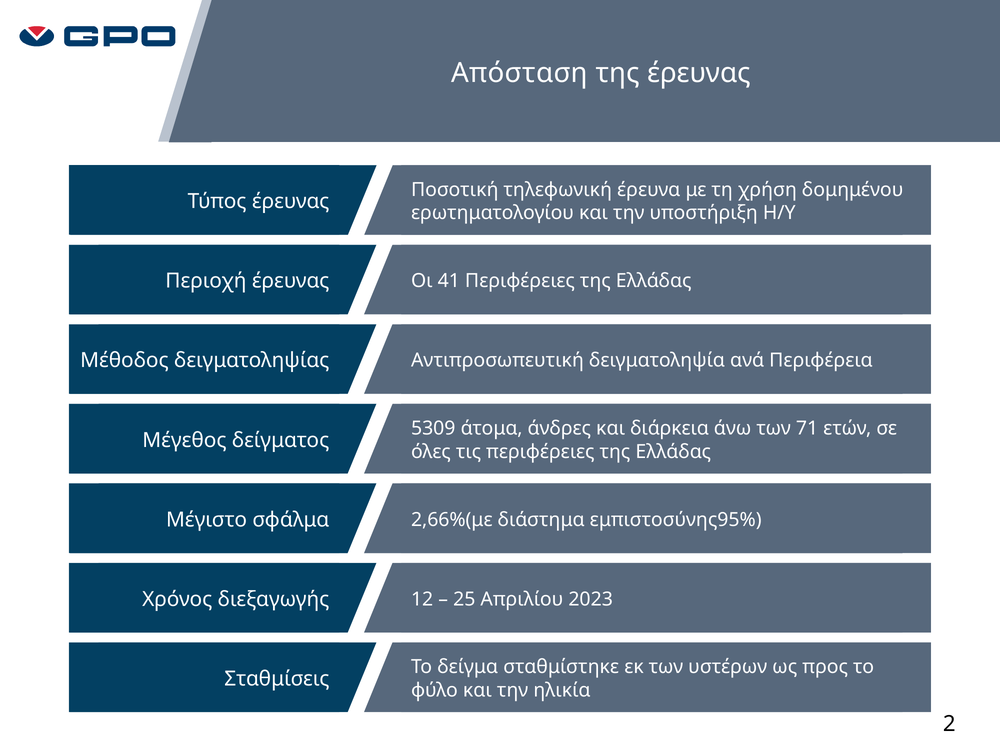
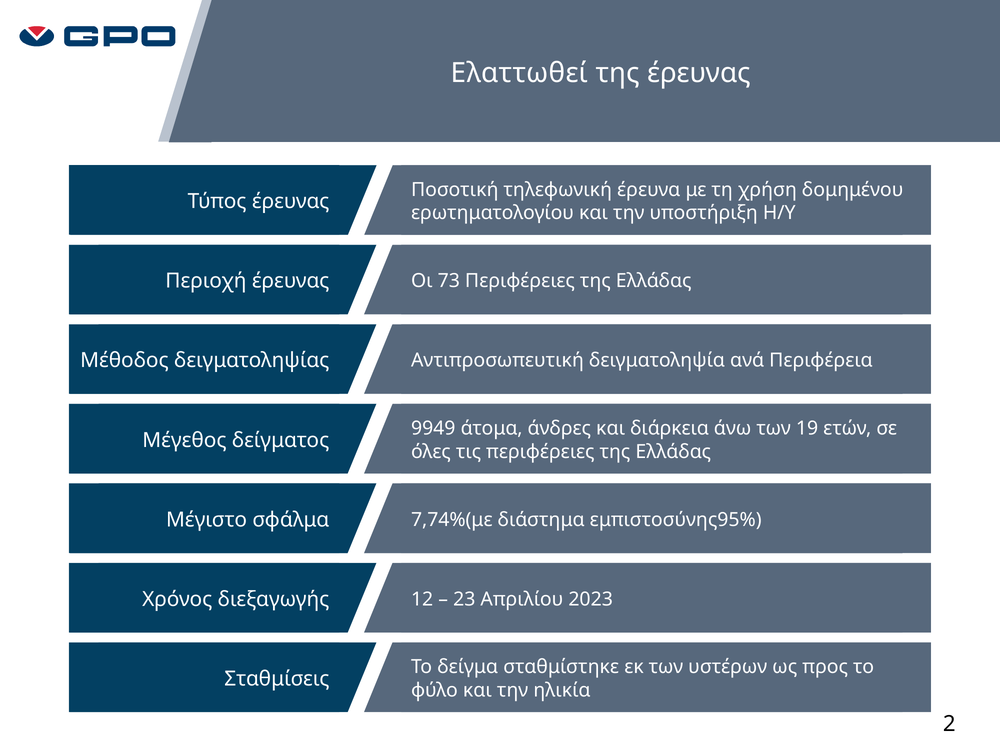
Απόσταση: Απόσταση -> Ελαττωθεί (520, 73)
41: 41 -> 73 (449, 281)
5309: 5309 -> 9949 (433, 428)
71: 71 -> 19 (807, 428)
2,66%(με: 2,66%(με -> 7,74%(με (452, 520)
25: 25 -> 23 (464, 599)
